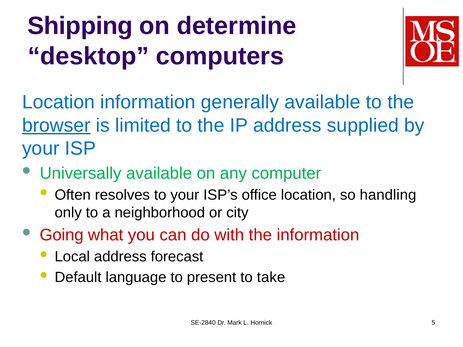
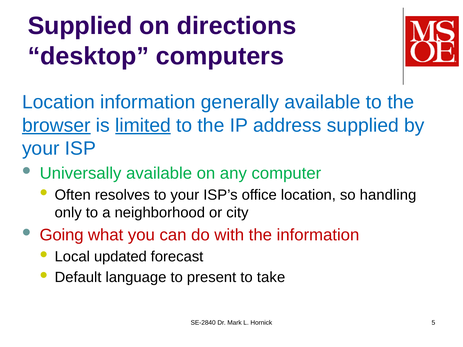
Shipping: Shipping -> Supplied (80, 26)
determine: determine -> directions (237, 26)
limited underline: none -> present (143, 125)
Local address: address -> updated (120, 257)
